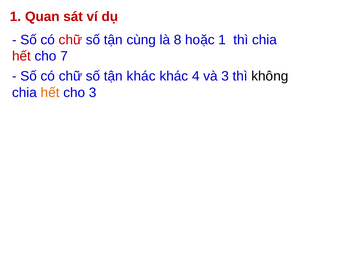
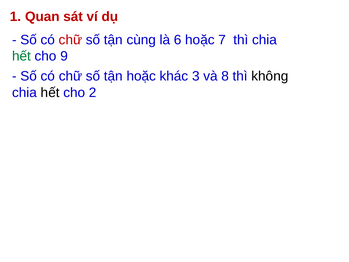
8: 8 -> 6 (178, 40)
hoặc 1: 1 -> 7 (222, 40)
hết colour: red -> green (22, 56)
7: 7 -> 9 (64, 56)
tận khác: khác -> hoặc (141, 76)
4: 4 -> 3 (196, 76)
và 3: 3 -> 8 (225, 76)
hết colour: orange -> black (50, 92)
cho 3: 3 -> 2 (93, 92)
